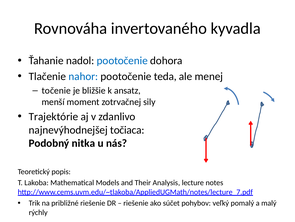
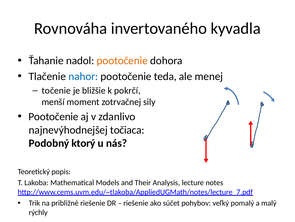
pootočenie colour: blue -> orange (122, 61)
ansatz: ansatz -> pokrčí (127, 90)
Trajektórie: Trajektórie -> Pootočenie (54, 116)
nitka: nitka -> ktorý (83, 143)
